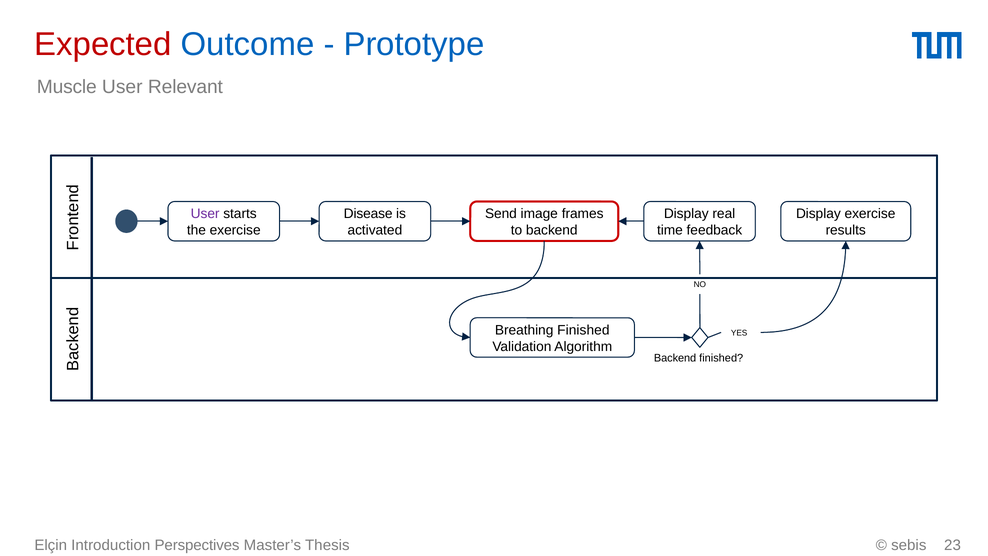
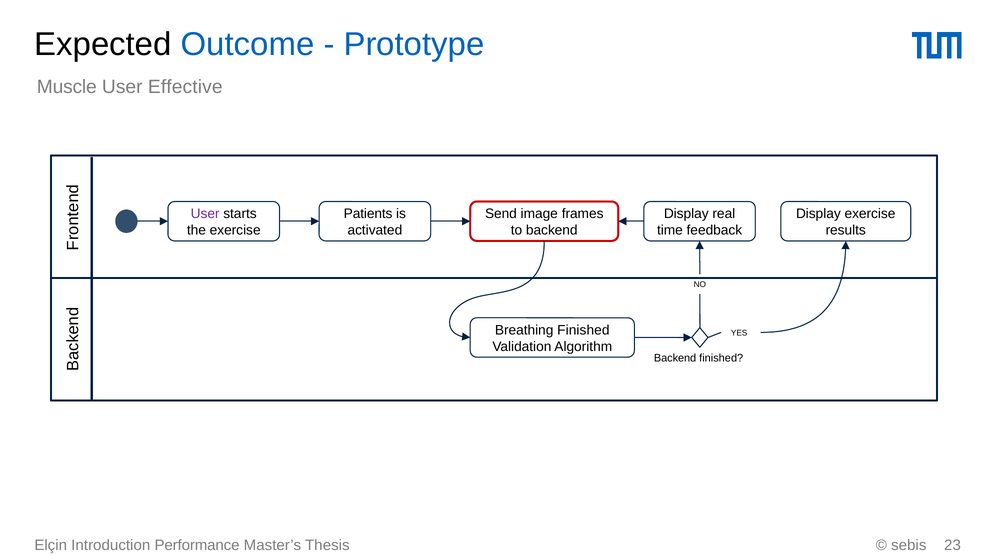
Expected colour: red -> black (103, 45)
Relevant: Relevant -> Effective (185, 87)
Disease: Disease -> Patients (368, 214)
Perspectives: Perspectives -> Performance (197, 545)
